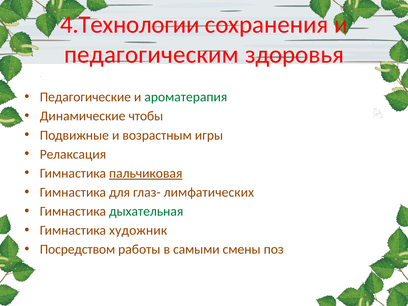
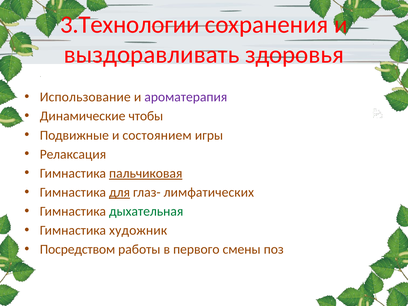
4.Технологии: 4.Технологии -> 3.Технологии (130, 25)
педагогическим: педагогическим -> выздоравливать (152, 54)
Педагогические: Педагогические -> Использование (85, 97)
ароматерапия colour: green -> purple (186, 97)
возрастным: возрастным -> состоянием (157, 135)
для underline: none -> present (120, 192)
самыми: самыми -> первого (196, 249)
